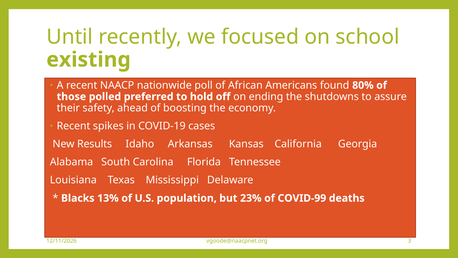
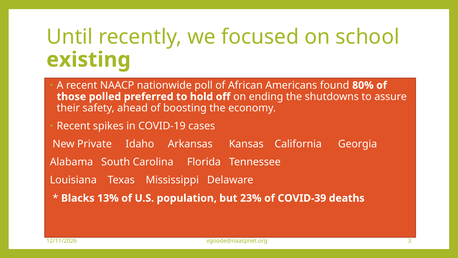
Results: Results -> Private (95, 144)
COVID-99: COVID-99 -> COVID-39 (302, 198)
